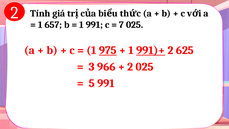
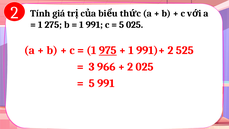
657: 657 -> 275 (53, 25)
7: 7 -> 5 (122, 25)
991)+ underline: present -> none (151, 50)
625: 625 -> 525 (185, 50)
